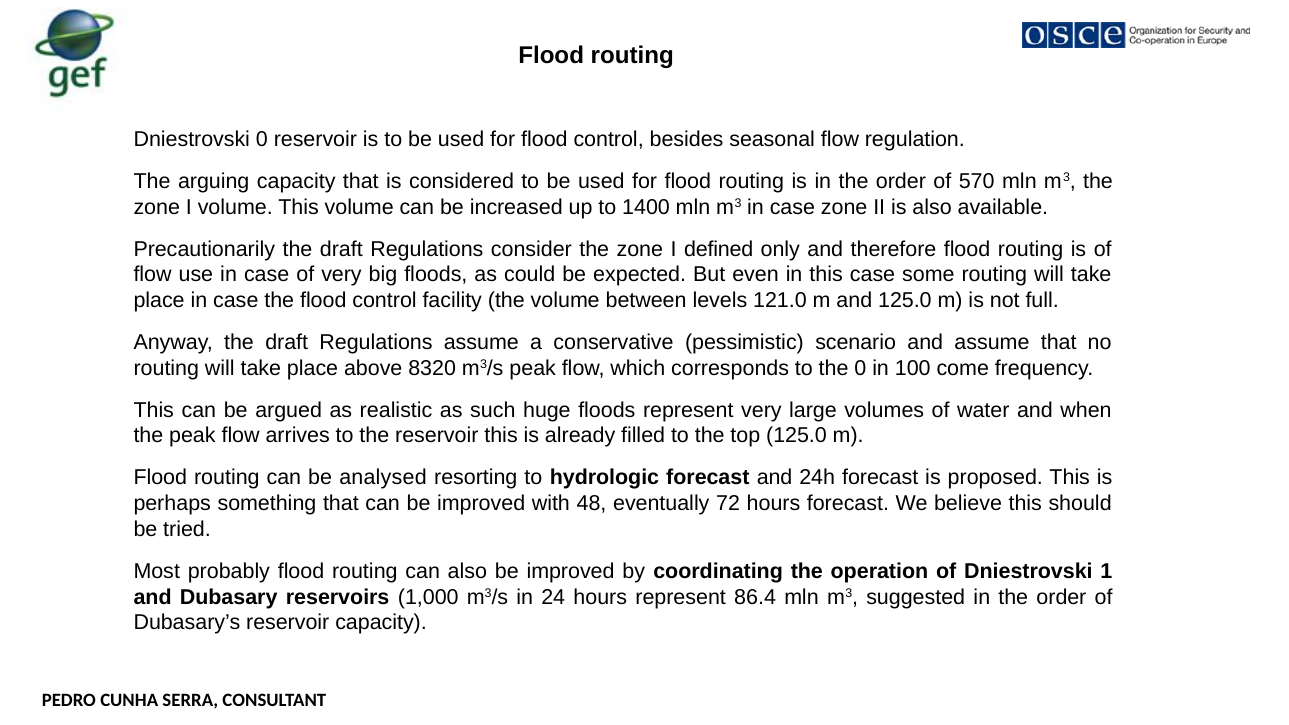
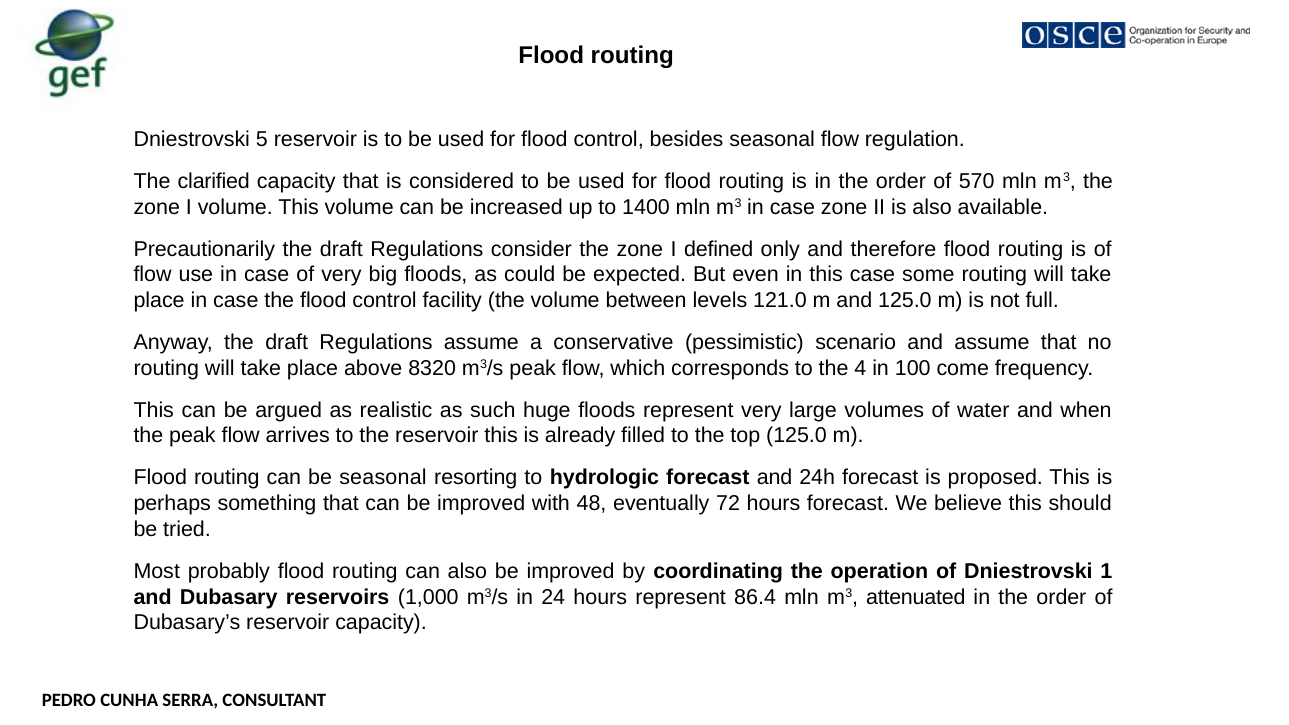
Dniestrovski 0: 0 -> 5 (262, 139)
arguing: arguing -> clarified (214, 181)
the 0: 0 -> 4 (860, 368)
be analysed: analysed -> seasonal (383, 478)
suggested: suggested -> attenuated (916, 597)
